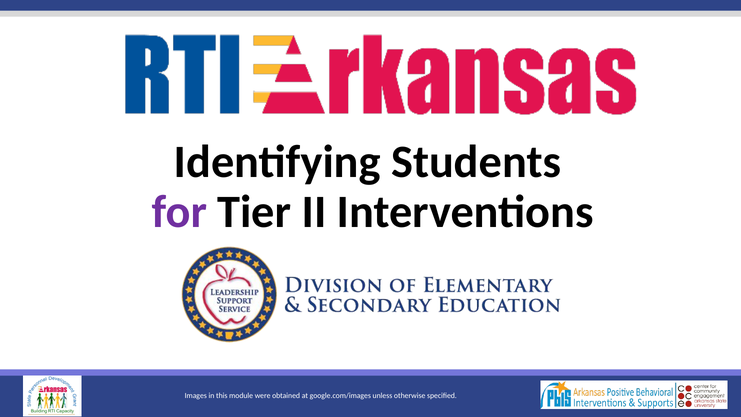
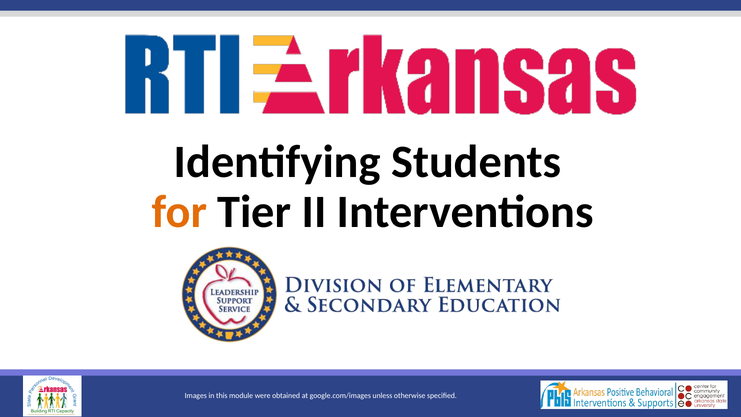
for colour: purple -> orange (179, 212)
